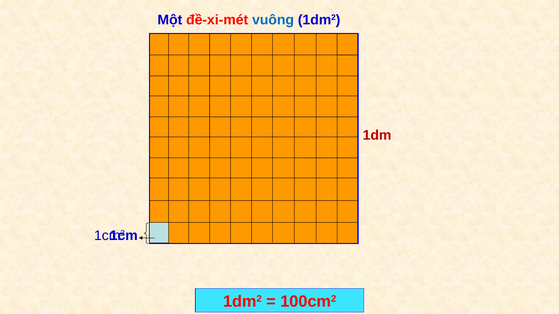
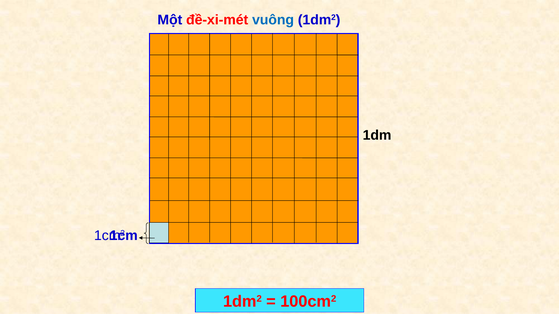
1dm colour: red -> black (377, 135)
